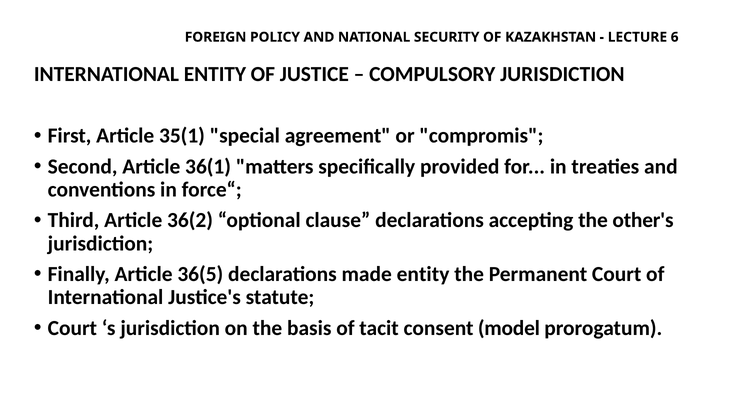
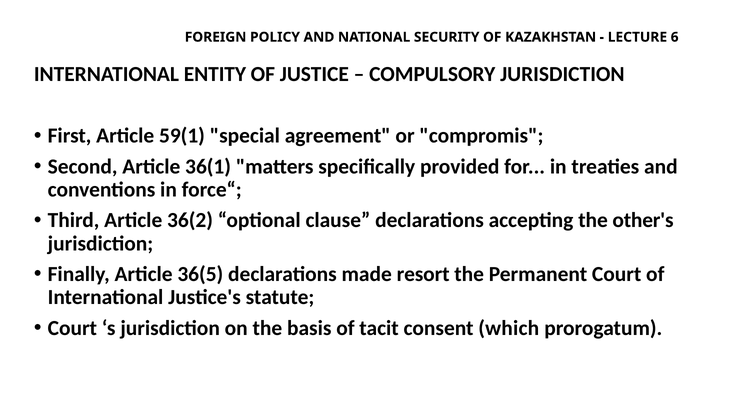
35(1: 35(1 -> 59(1 (182, 136)
made entity: entity -> resort (423, 275)
model: model -> which (509, 328)
